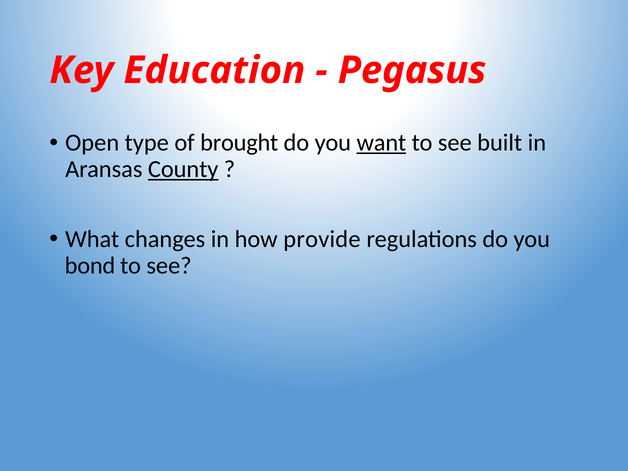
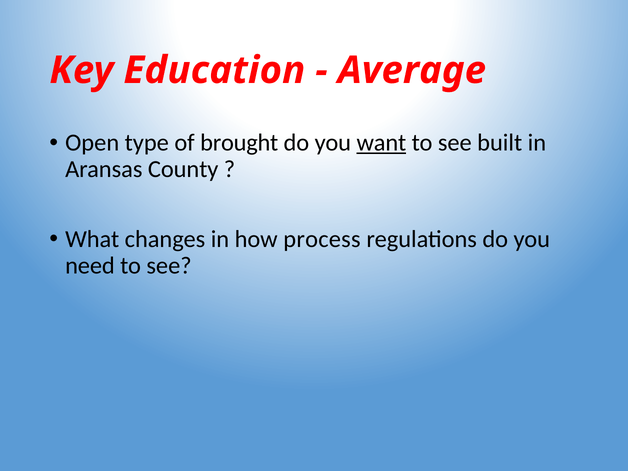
Pegasus: Pegasus -> Average (412, 70)
County underline: present -> none (183, 169)
provide: provide -> process (322, 239)
bond: bond -> need (90, 266)
